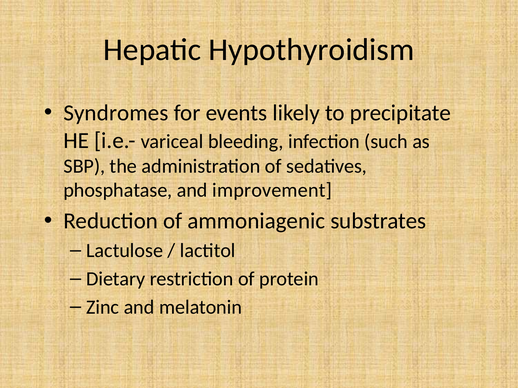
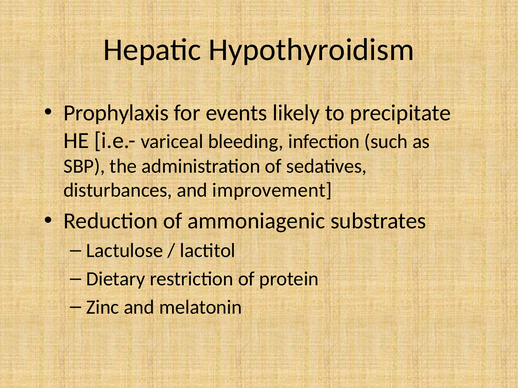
Syndromes: Syndromes -> Prophylaxis (116, 113)
phosphatase: phosphatase -> disturbances (118, 191)
